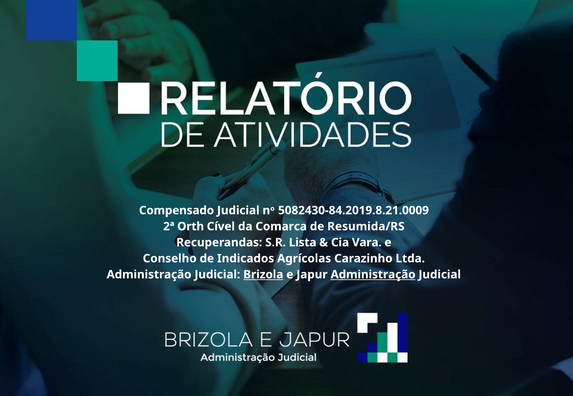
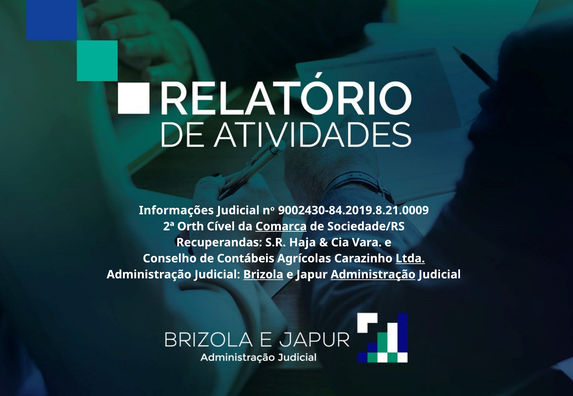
Compensado: Compensado -> Informações (176, 211)
5082430-84.2019.8.21.0009: 5082430-84.2019.8.21.0009 -> 9002430-84.2019.8.21.0009 (353, 211)
Comarca underline: none -> present (281, 227)
Resumida/RS: Resumida/RS -> Sociedade/RS (366, 227)
Lista: Lista -> Haja (302, 243)
Indicados: Indicados -> Contábeis (246, 259)
Ltda underline: none -> present (410, 259)
